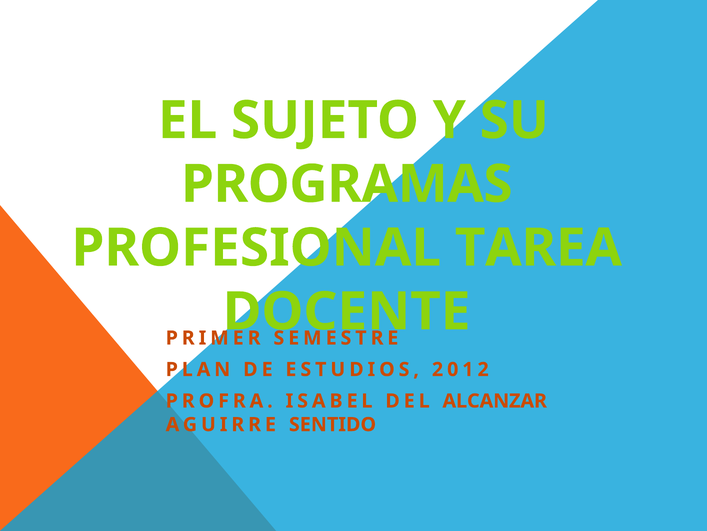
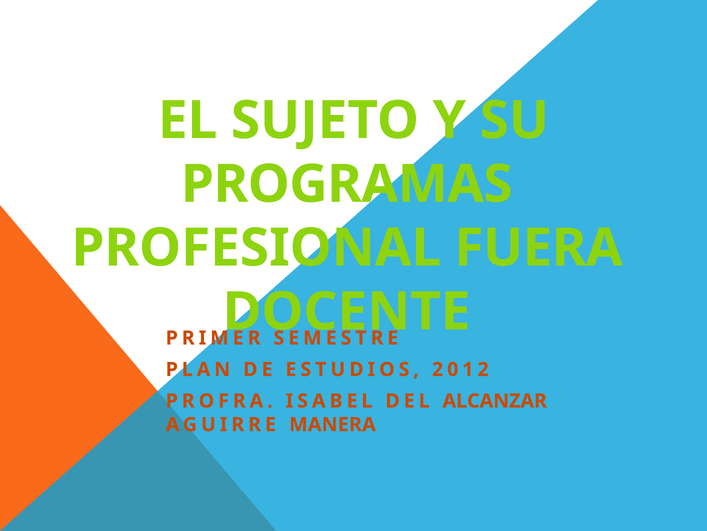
TAREA: TAREA -> FUERA (539, 248)
SENTIDO: SENTIDO -> MANERA (332, 424)
